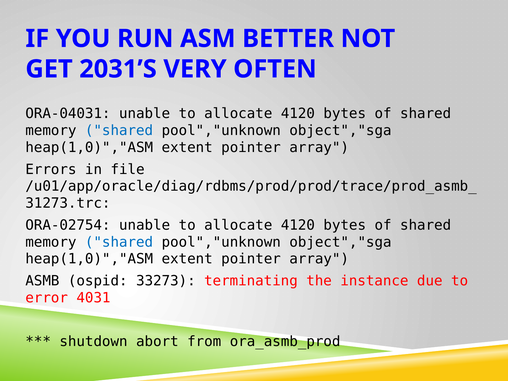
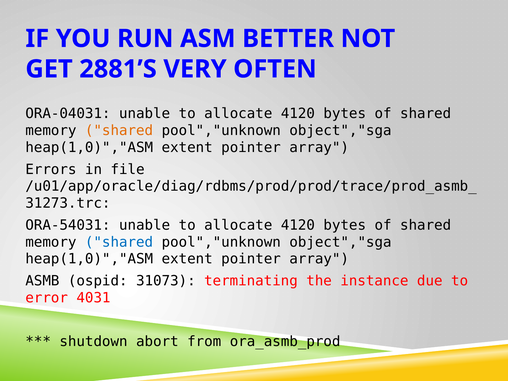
2031’S: 2031’S -> 2881’S (118, 69)
shared colour: blue -> orange (119, 131)
ORA-02754: ORA-02754 -> ORA-54031 (68, 225)
33273: 33273 -> 31073 (166, 281)
